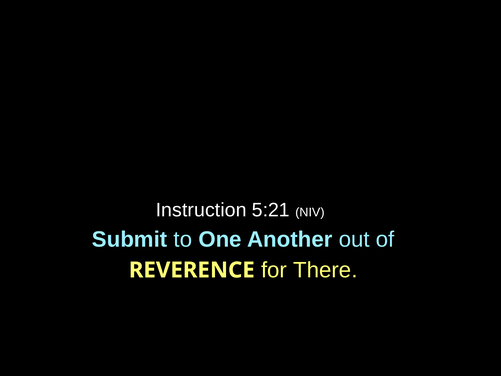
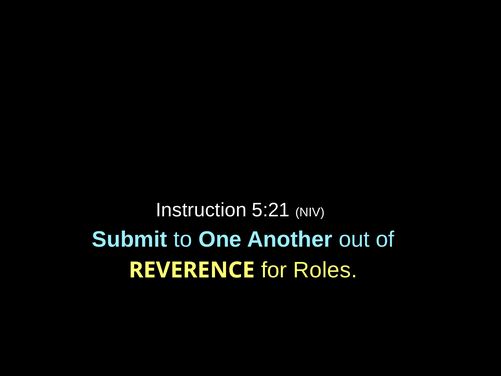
There: There -> Roles (325, 270)
